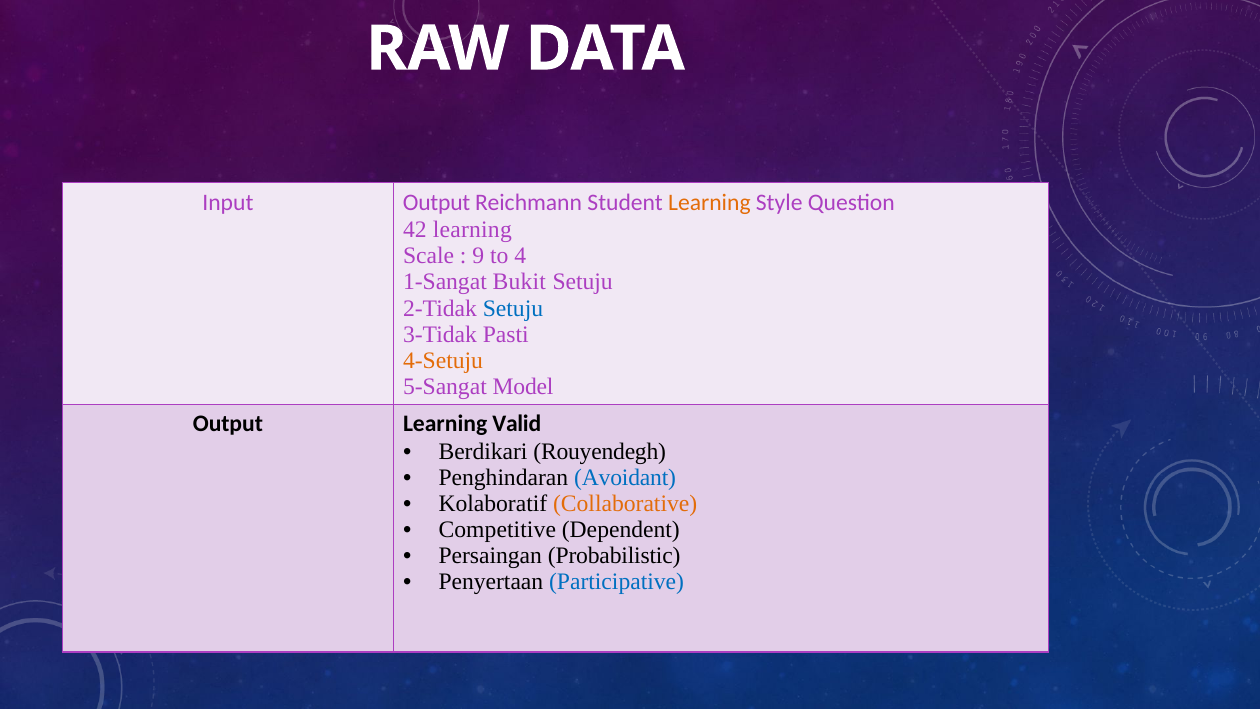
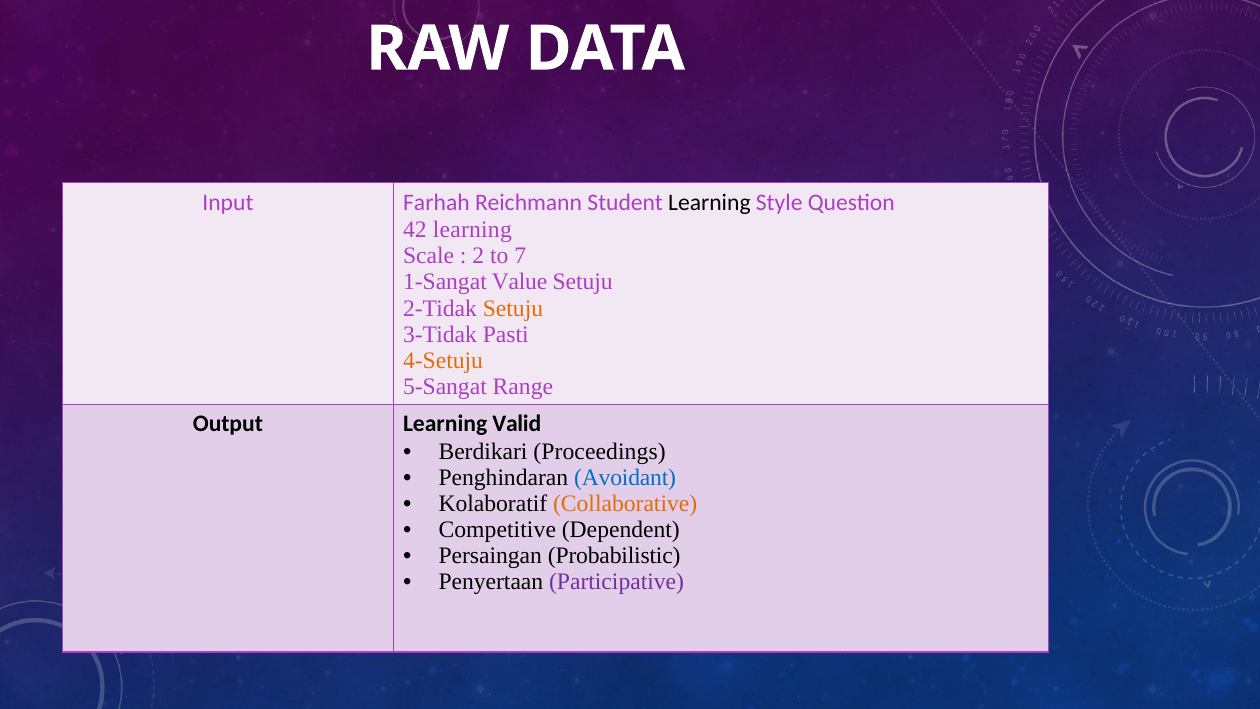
Input Output: Output -> Farhah (436, 202)
Learning colour: orange -> black (709, 202)
9: 9 -> 2 (478, 256)
4: 4 -> 7 (520, 256)
Bukit: Bukit -> Value (520, 282)
Setuju colour: blue -> orange (513, 308)
Model: Model -> Range (523, 387)
Rouyendegh: Rouyendegh -> Proceedings (600, 451)
Participative colour: blue -> purple (617, 582)
